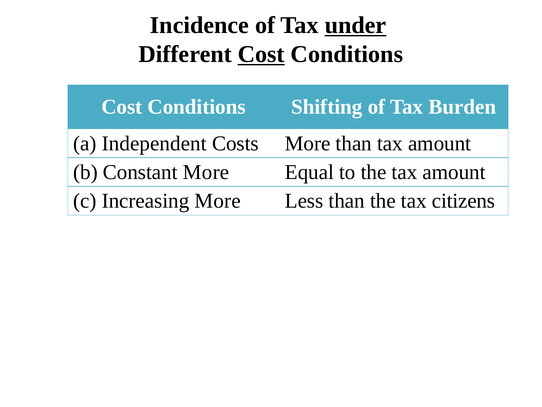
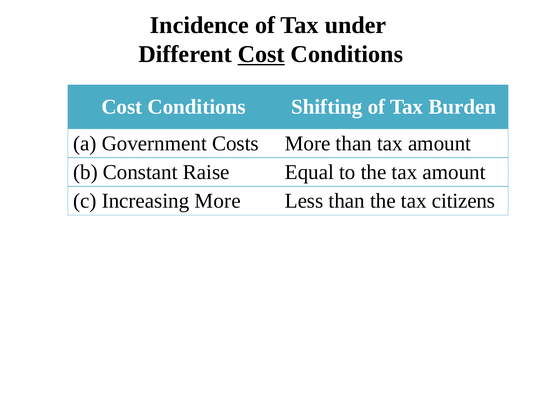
under underline: present -> none (355, 25)
Independent: Independent -> Government (154, 143)
Constant More: More -> Raise (206, 172)
